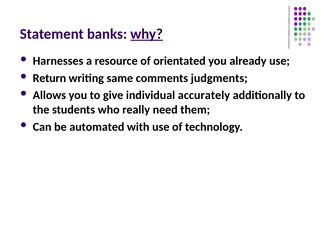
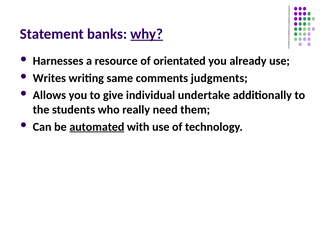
Return: Return -> Writes (49, 78)
accurately: accurately -> undertake (204, 95)
automated underline: none -> present (97, 127)
